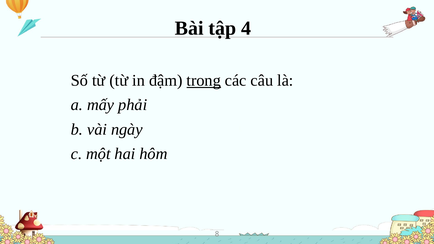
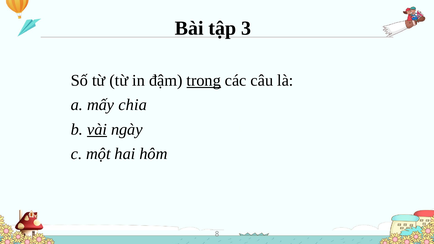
4: 4 -> 3 (246, 28)
phải: phải -> chia (133, 105)
vài underline: none -> present (97, 129)
